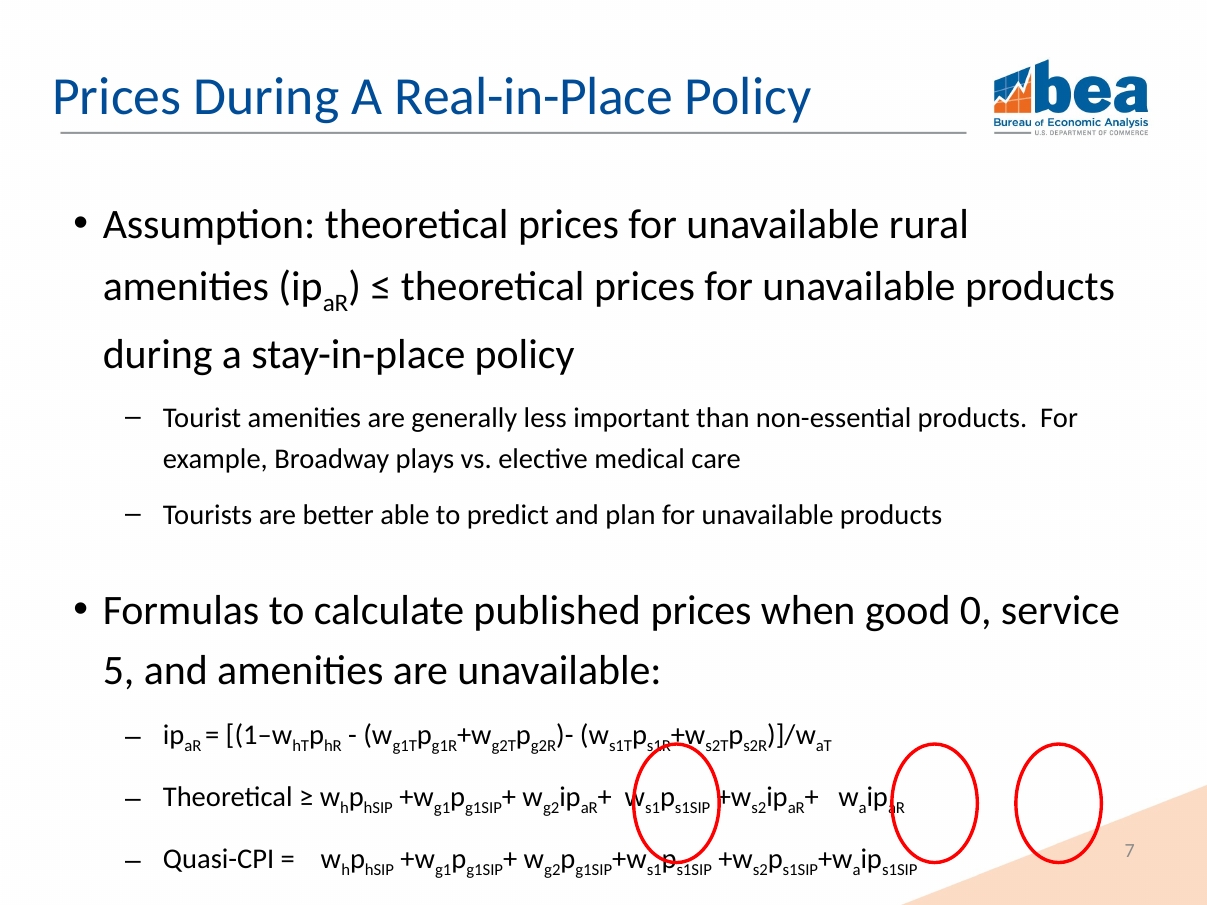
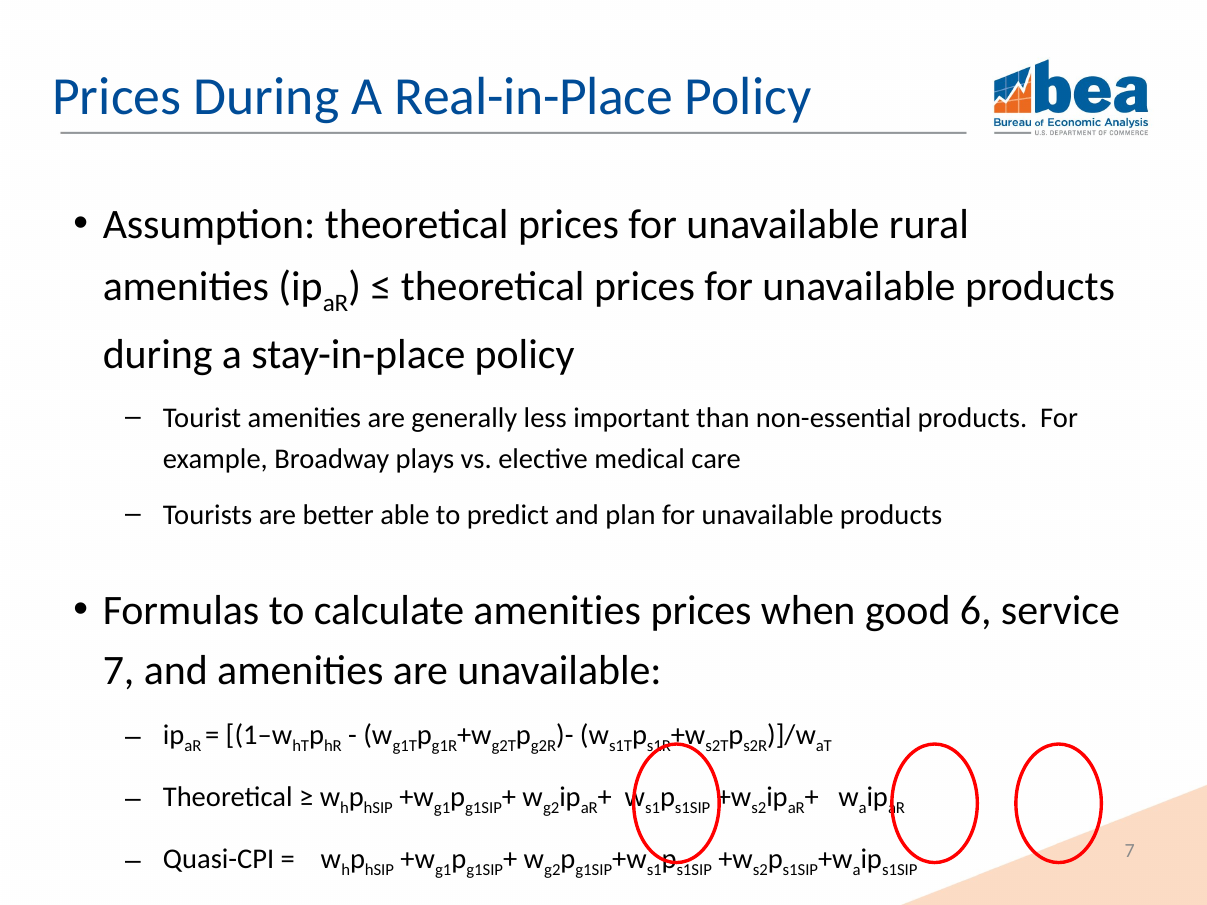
calculate published: published -> amenities (557, 611)
0: 0 -> 6 (976, 611)
5: 5 -> 7 (119, 671)
